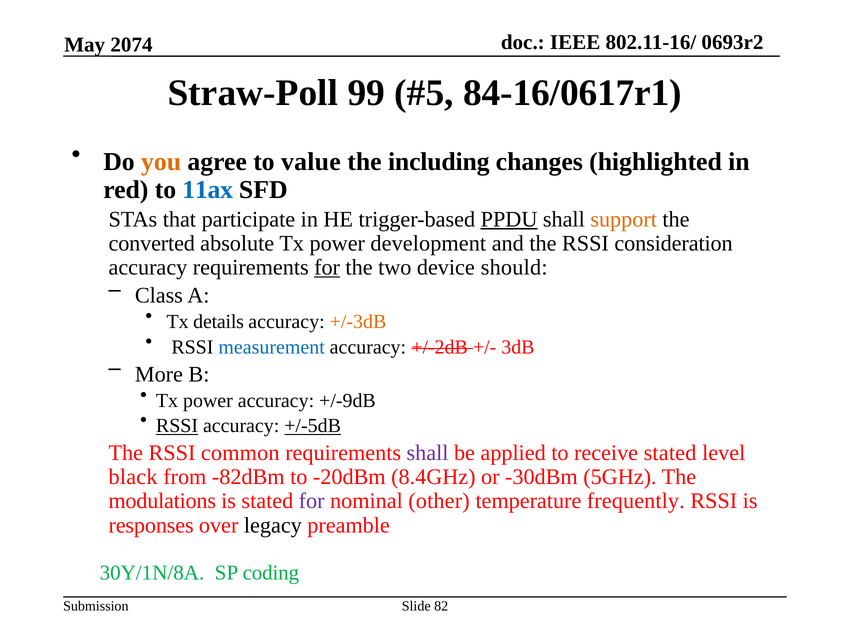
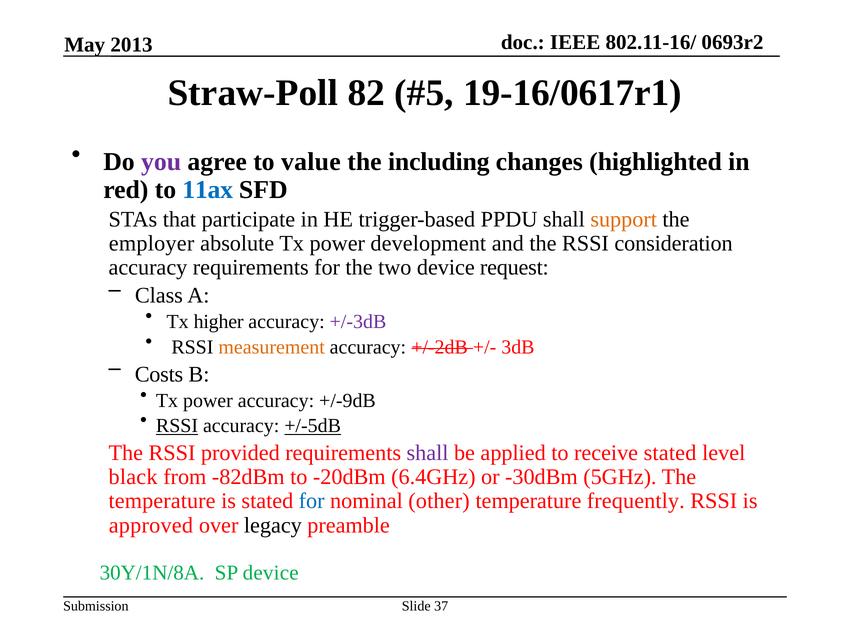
2074: 2074 -> 2013 (132, 45)
99: 99 -> 82 (366, 93)
84-16/0617r1: 84-16/0617r1 -> 19-16/0617r1 (573, 93)
you colour: orange -> purple (161, 162)
PPDU underline: present -> none (509, 219)
converted: converted -> employer (152, 243)
for underline: present -> none (327, 267)
should: should -> request (514, 267)
details: details -> higher (219, 322)
+/-3dB colour: orange -> purple (358, 322)
measurement colour: blue -> orange (272, 347)
More: More -> Costs (159, 375)
common: common -> provided (240, 453)
8.4GHz: 8.4GHz -> 6.4GHz (433, 477)
modulations: modulations -> temperature (162, 501)
for colour: purple -> blue (312, 501)
responses: responses -> approved (151, 525)
SP coding: coding -> device (271, 573)
82: 82 -> 37 (441, 606)
